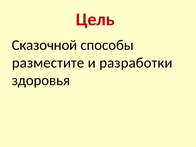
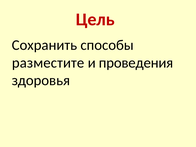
Сказочной: Сказочной -> Сохранить (44, 45)
разработки: разработки -> проведения (136, 63)
